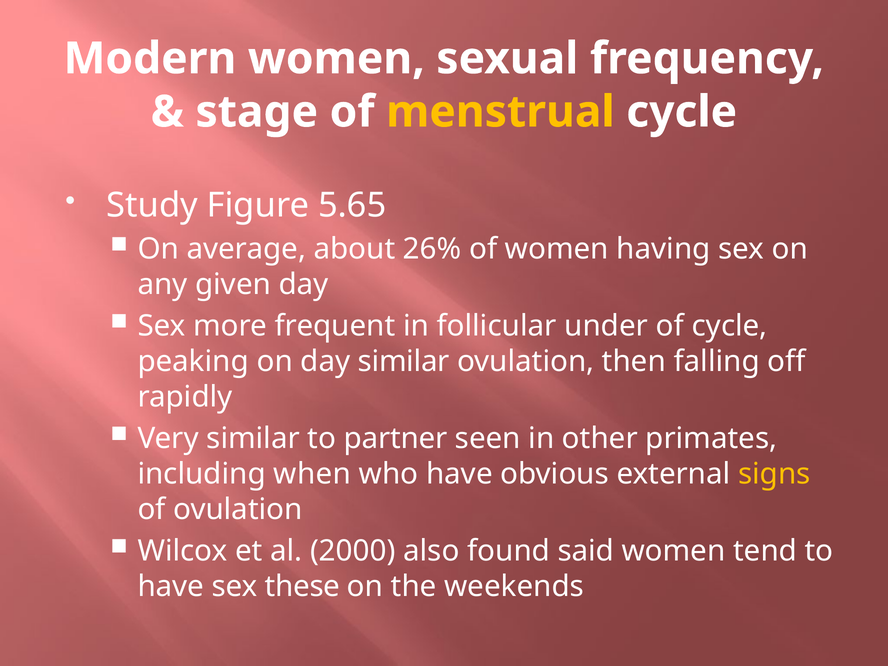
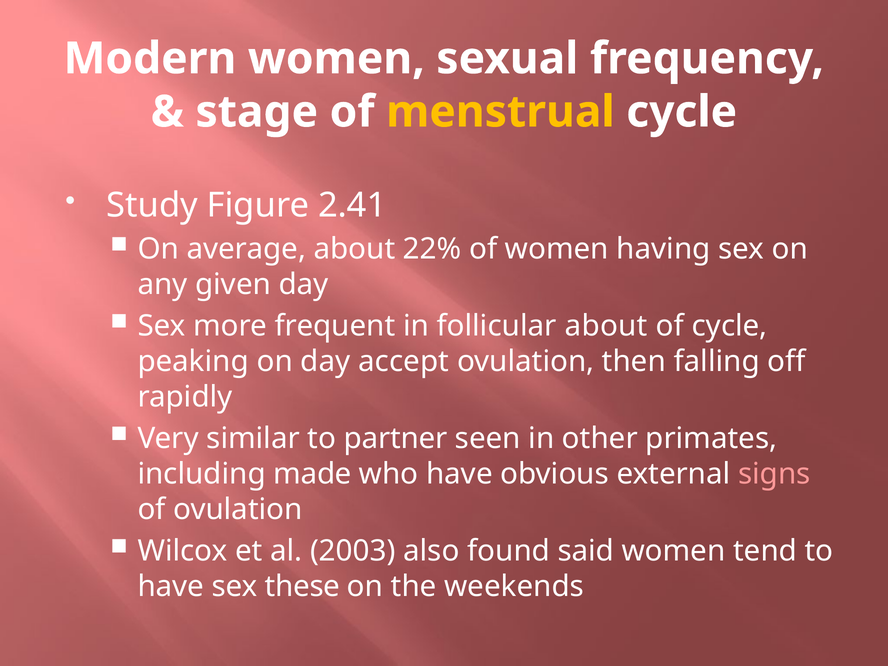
5.65: 5.65 -> 2.41 (352, 205)
26%: 26% -> 22% (432, 249)
follicular under: under -> about (606, 326)
day similar: similar -> accept (404, 362)
when: when -> made (313, 474)
signs colour: yellow -> pink (774, 474)
2000: 2000 -> 2003 (353, 551)
